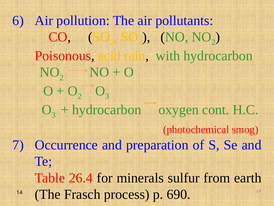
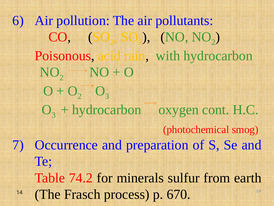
26.4: 26.4 -> 74.2 (81, 178)
690: 690 -> 670 (179, 194)
